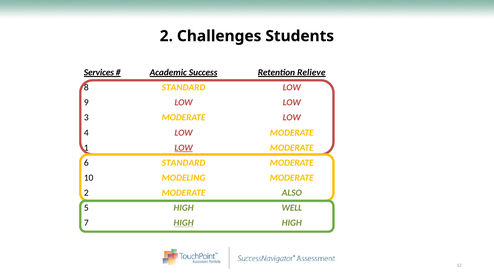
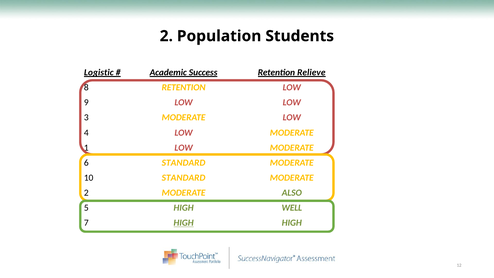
Challenges: Challenges -> Population (219, 36)
Services: Services -> Logistic (99, 72)
STANDARD: STANDARD -> RETENTION (184, 87)
LOW underline: present -> none (184, 148)
10 MODELING: MODELING -> STANDARD (184, 178)
